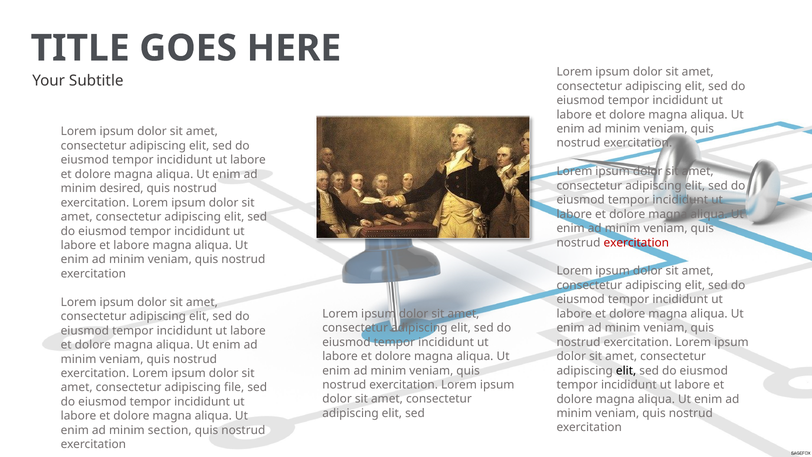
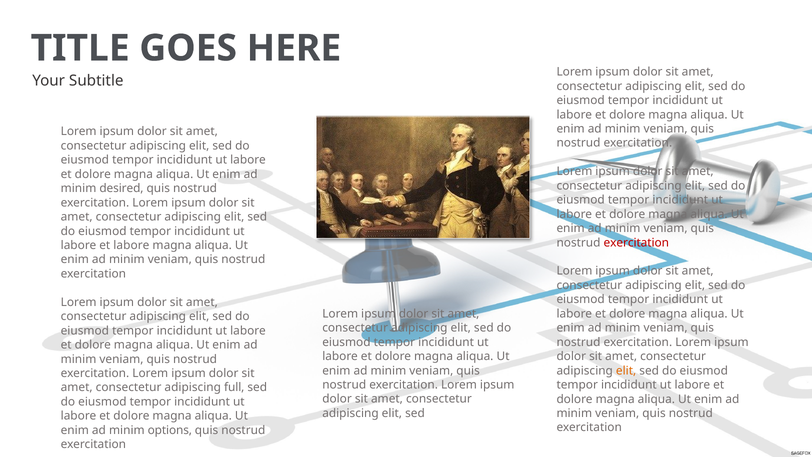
elit colour: black -> orange (626, 370)
file: file -> full (234, 387)
section: section -> options (170, 430)
